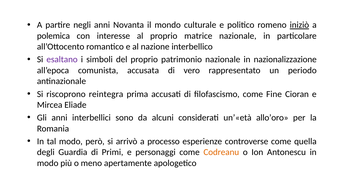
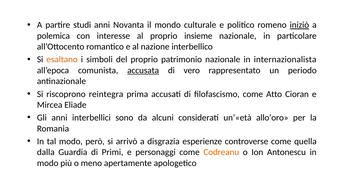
negli: negli -> studi (82, 25)
matrice: matrice -> insieme (198, 36)
esaltano colour: purple -> orange (62, 60)
nazionalizzazione: nazionalizzazione -> internazionalista (285, 60)
accusata underline: none -> present (143, 70)
Fine: Fine -> Atto (274, 94)
processo: processo -> disgrazia (163, 142)
degli: degli -> dalla (46, 152)
